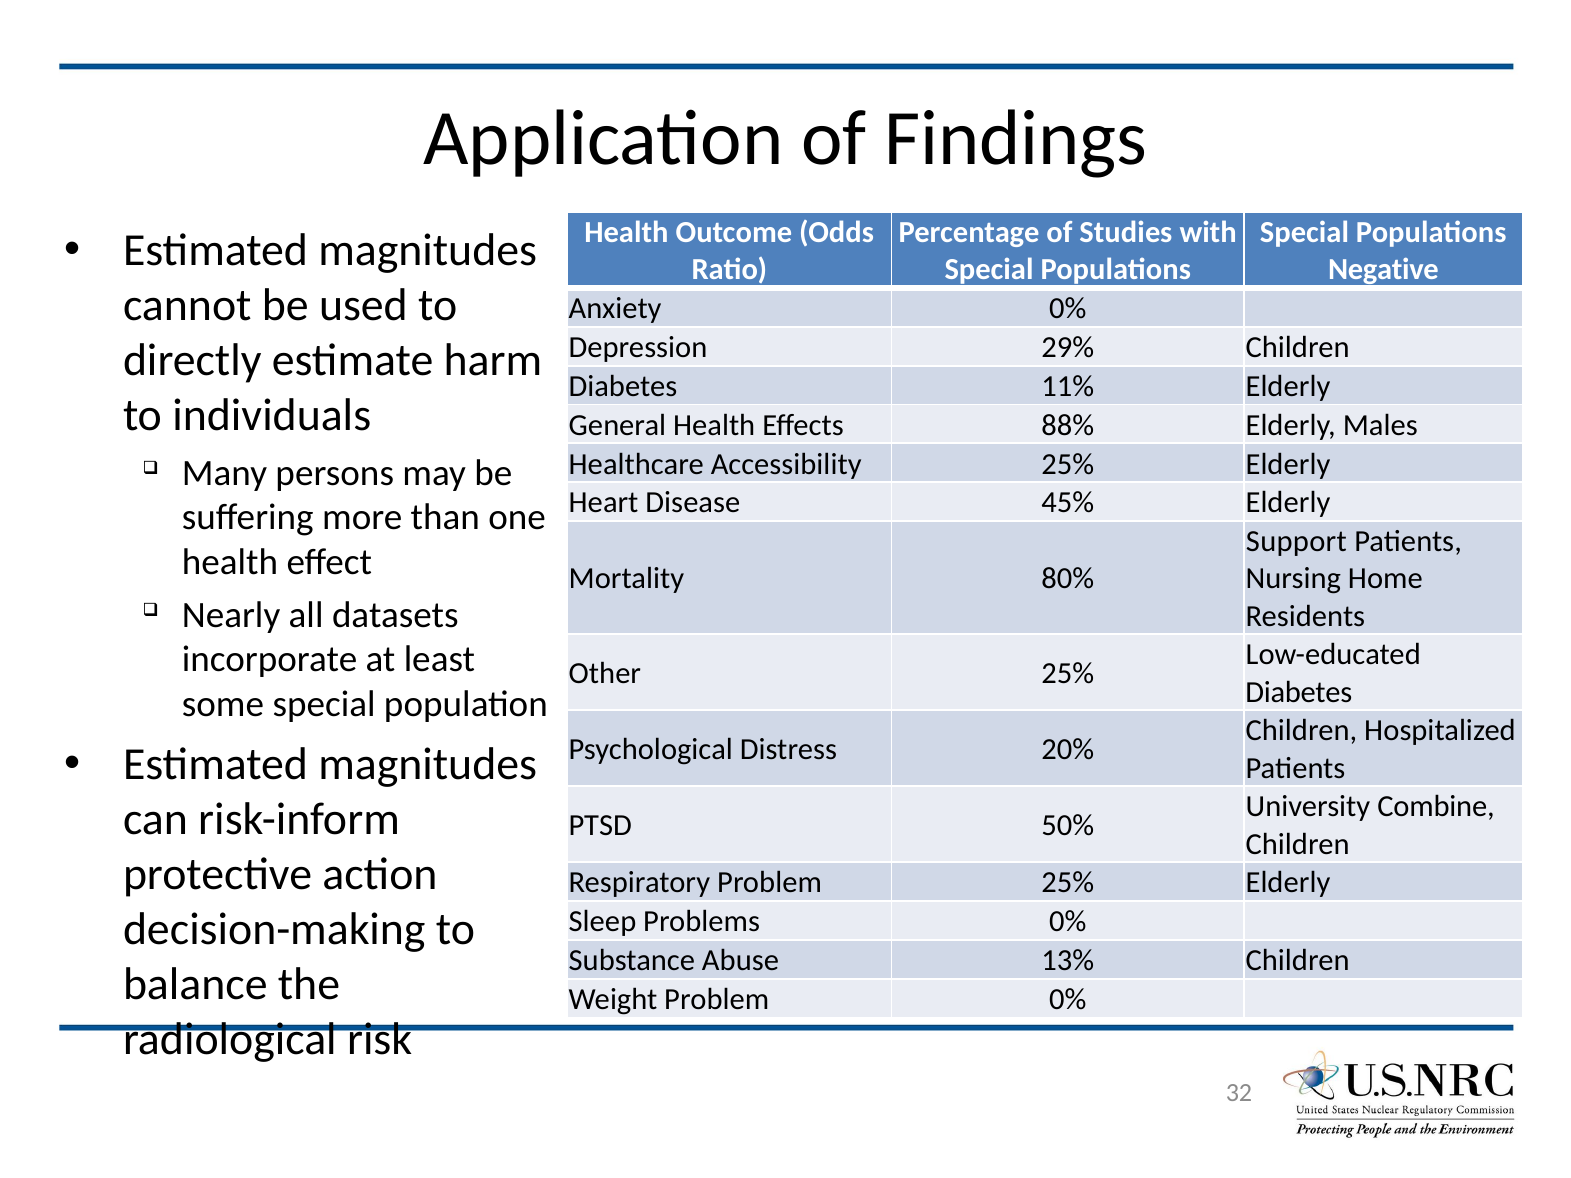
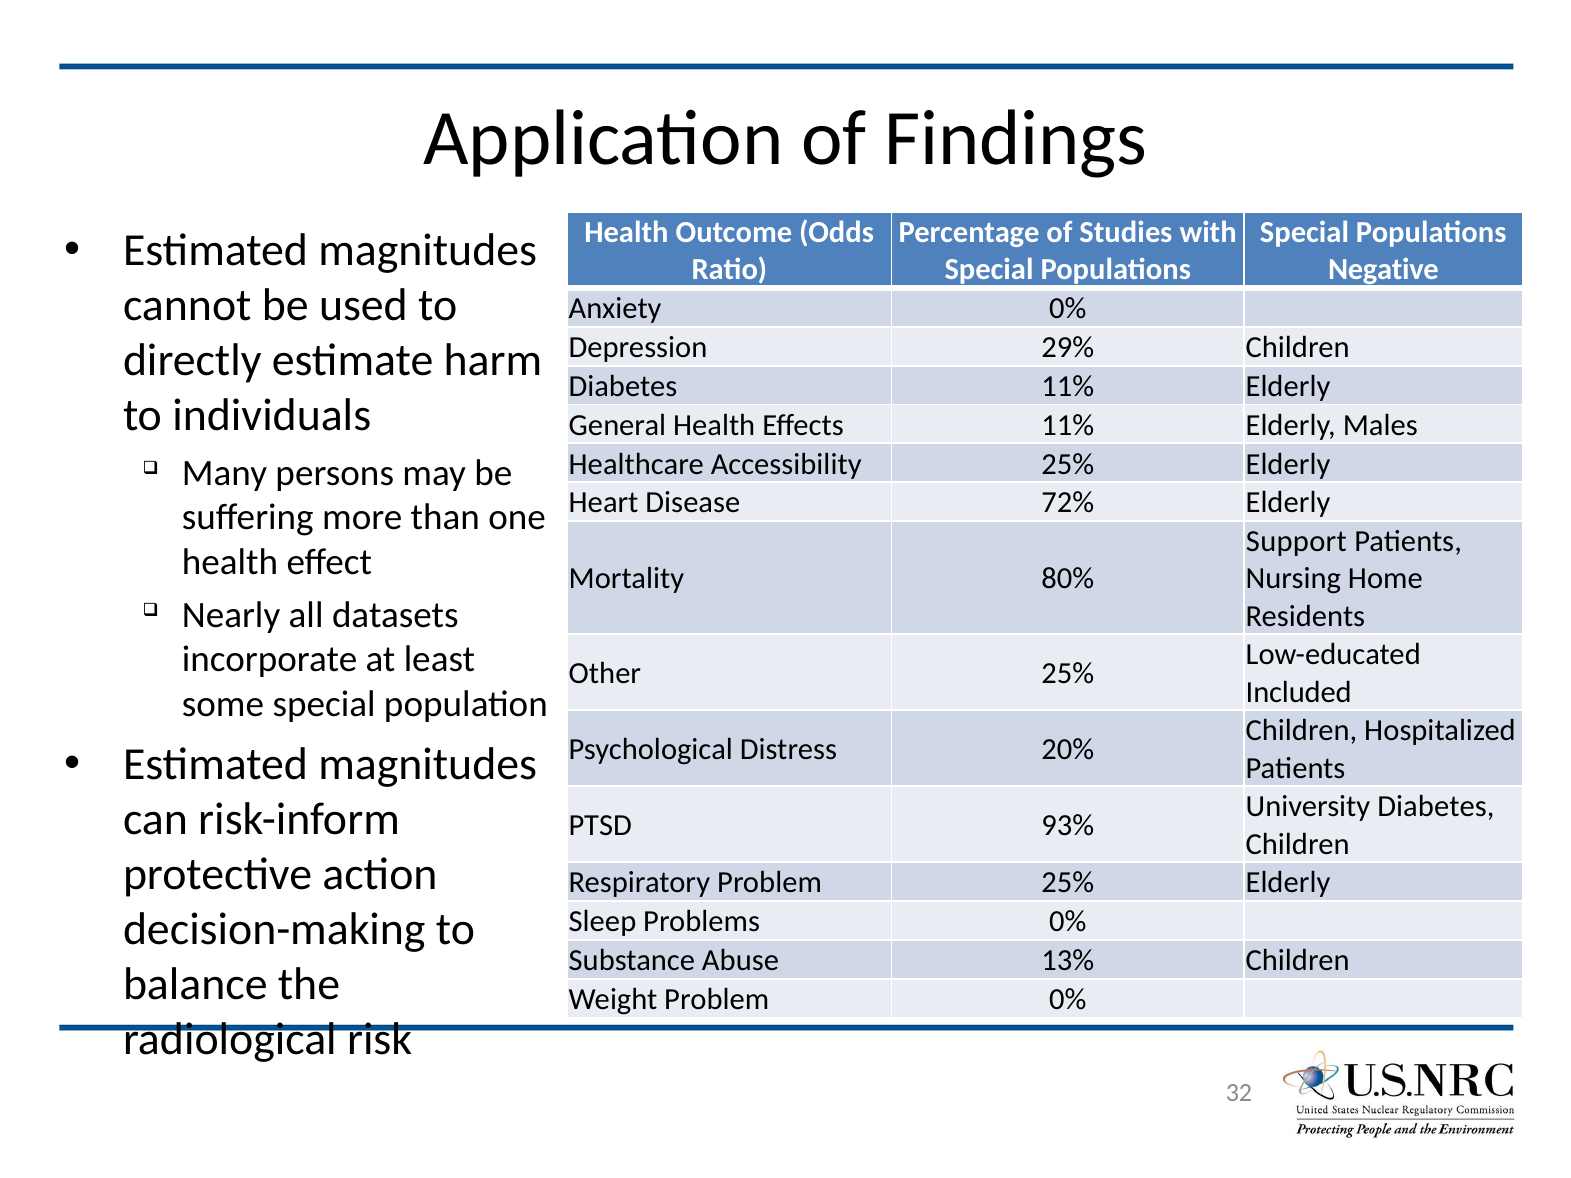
Effects 88%: 88% -> 11% (1068, 425)
45%: 45% -> 72% (1068, 503)
Diabetes: Diabetes -> Included (1299, 692)
University Combine: Combine -> Diabetes (1436, 807)
50%: 50% -> 93% (1068, 826)
